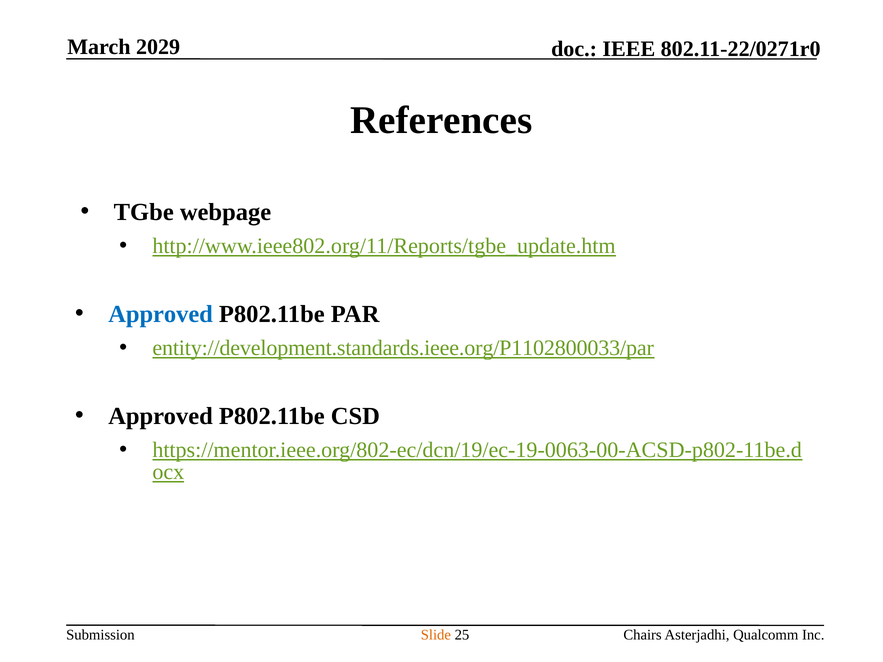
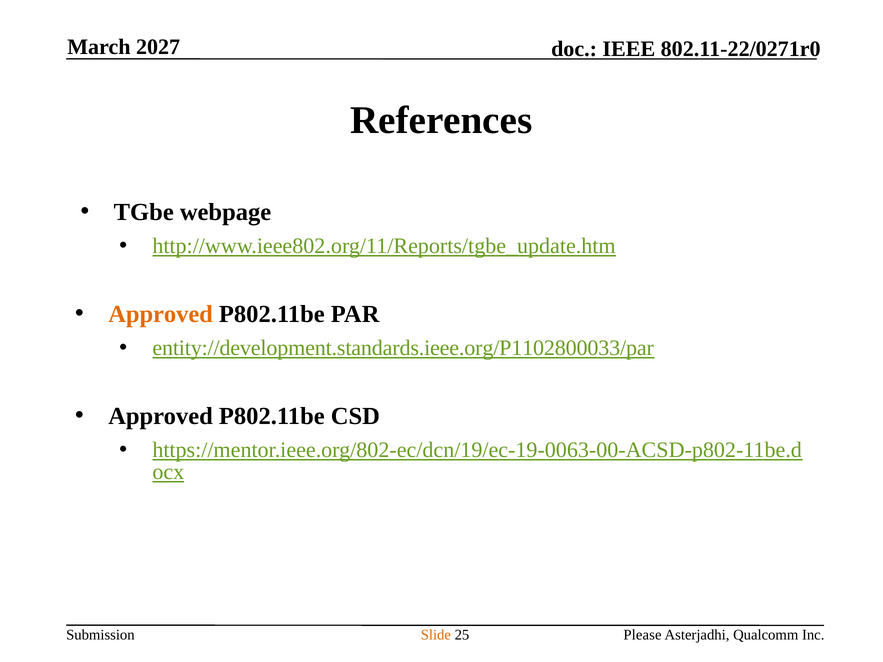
2029: 2029 -> 2027 (158, 47)
Approved colour: blue -> orange (161, 314)
Chairs: Chairs -> Please (643, 635)
